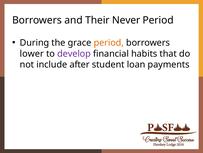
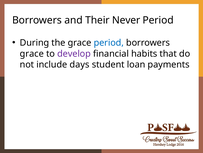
period colour: orange -> blue (109, 43)
lower: lower -> grace (32, 53)
after: after -> days (80, 64)
